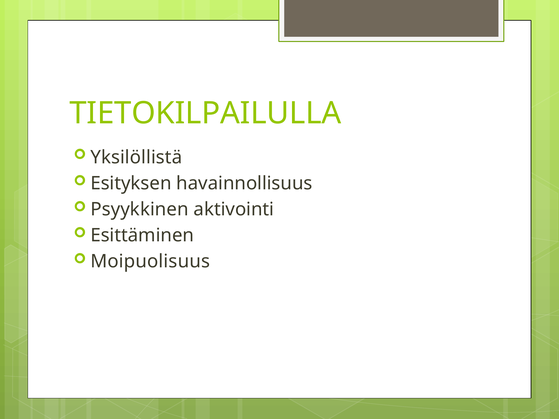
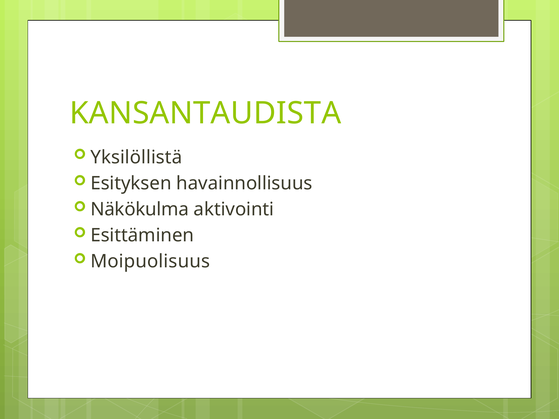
TIETOKILPAILULLA: TIETOKILPAILULLA -> KANSANTAUDISTA (205, 113)
Psyykkinen: Psyykkinen -> Näkökulma (140, 210)
